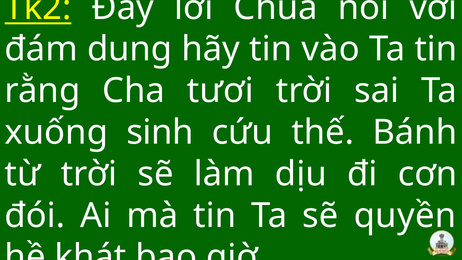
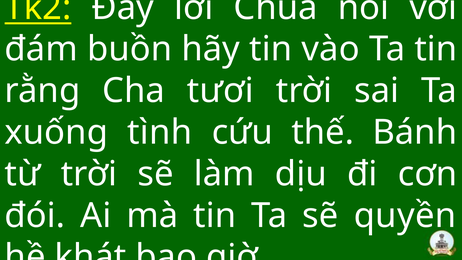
dung: dung -> buồn (130, 49)
sinh: sinh -> tình (160, 132)
